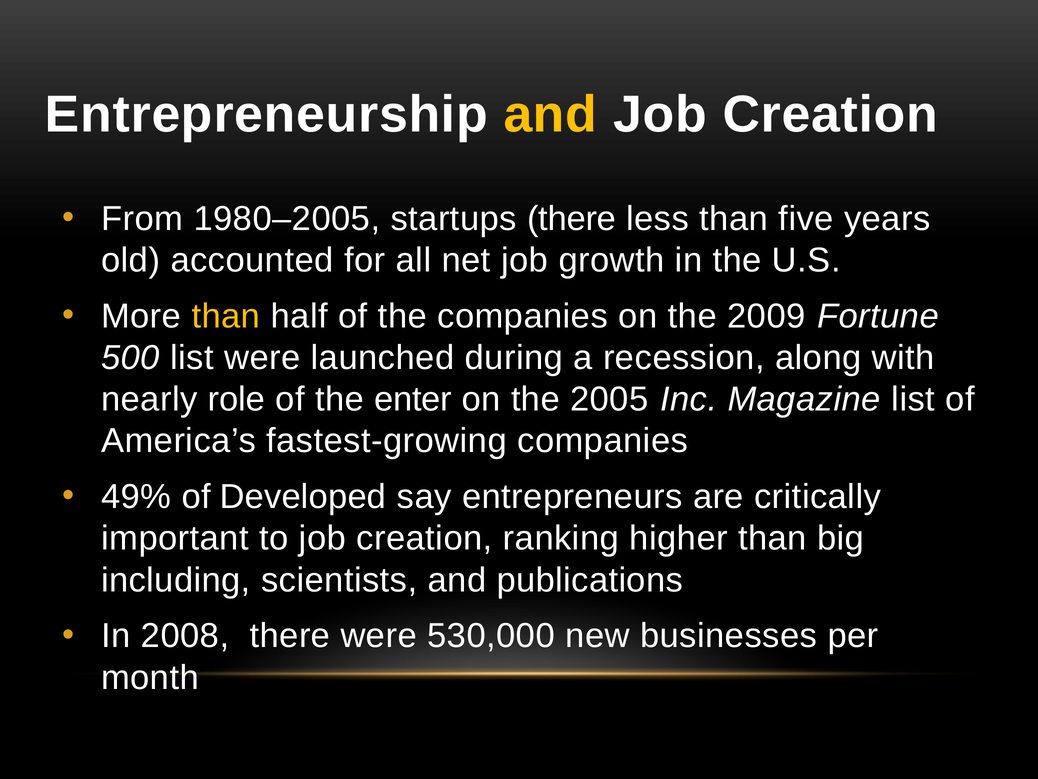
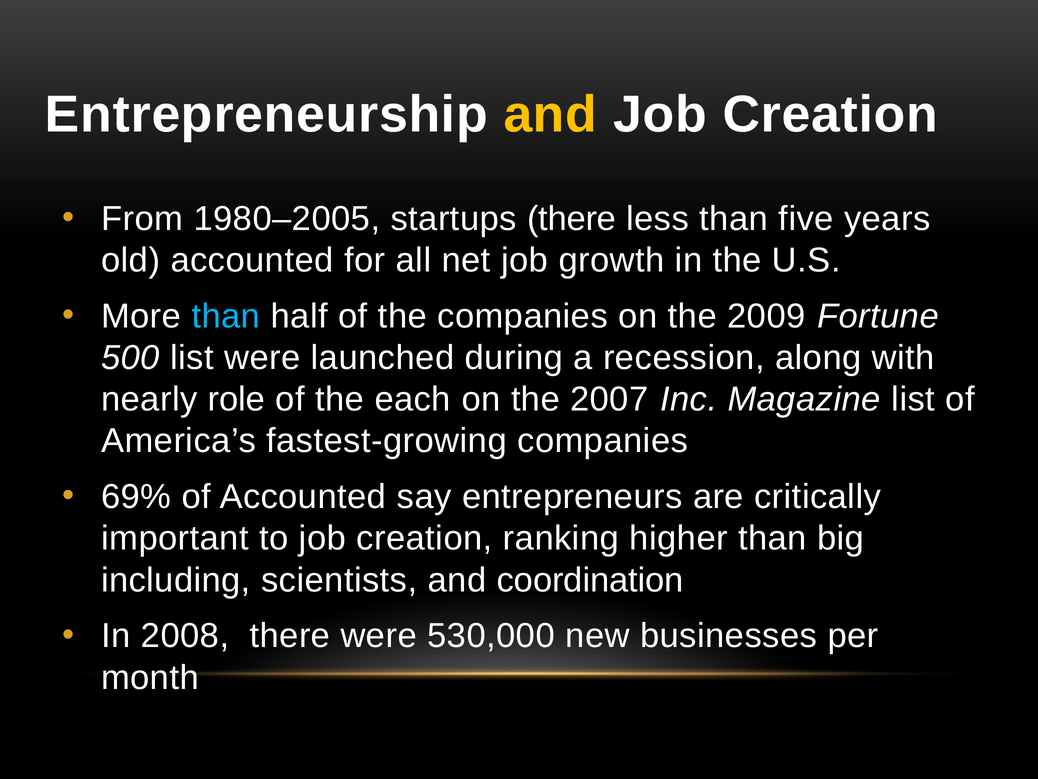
than colour: yellow -> light blue (226, 316)
enter: enter -> each (413, 399)
2005: 2005 -> 2007 (609, 399)
49%: 49% -> 69% (136, 497)
of Developed: Developed -> Accounted (303, 497)
publications: publications -> coordination (590, 580)
